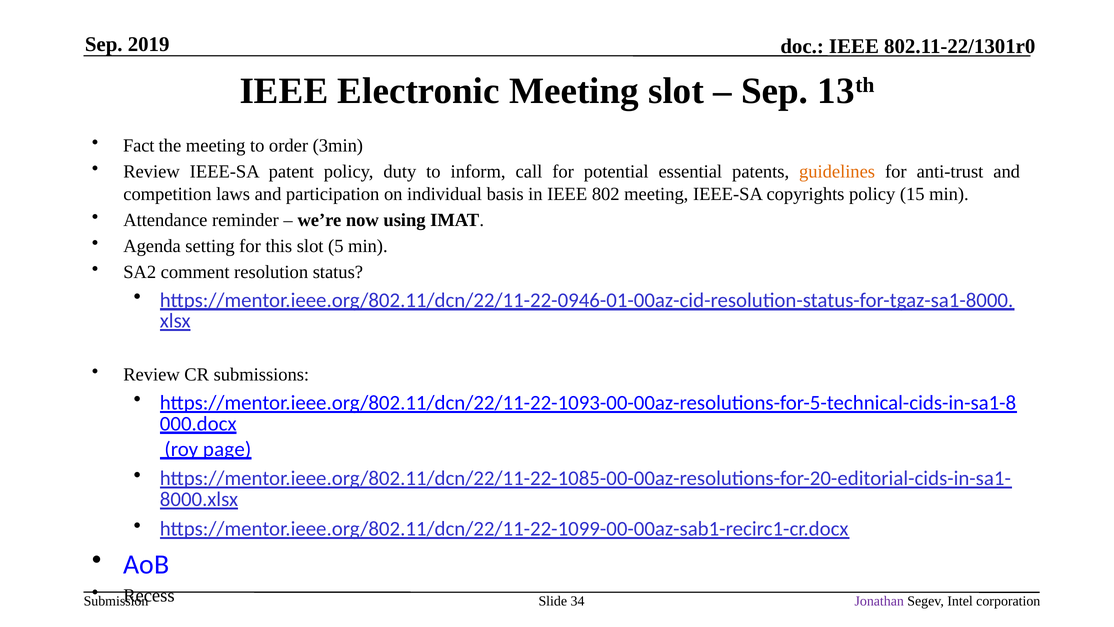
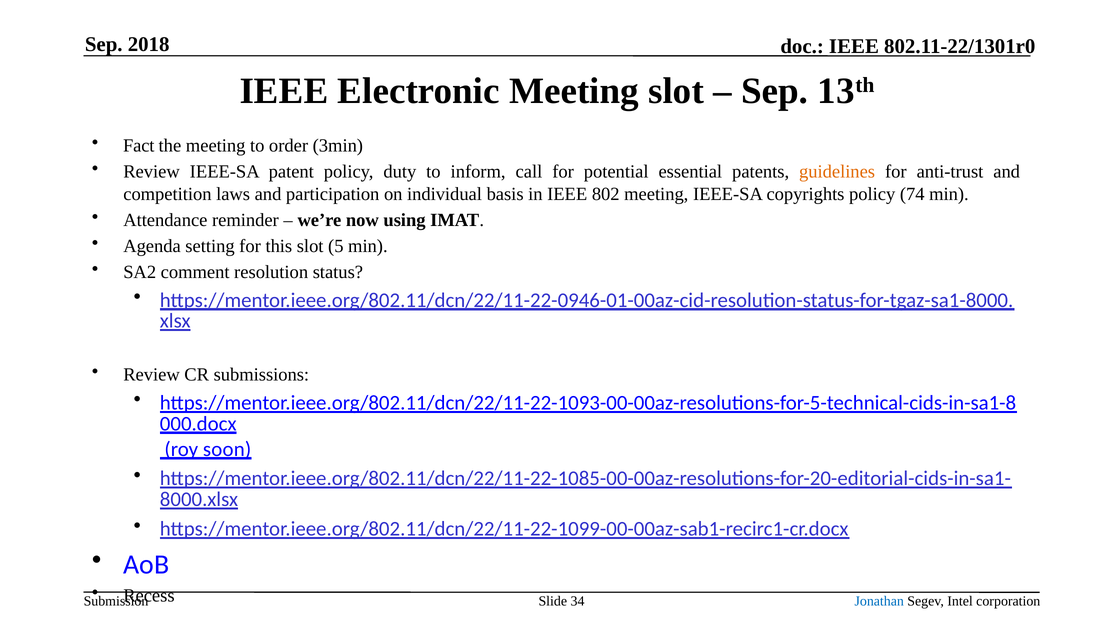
2019: 2019 -> 2018 (149, 44)
15: 15 -> 74 (912, 194)
page: page -> soon (227, 449)
Jonathan colour: purple -> blue (879, 601)
